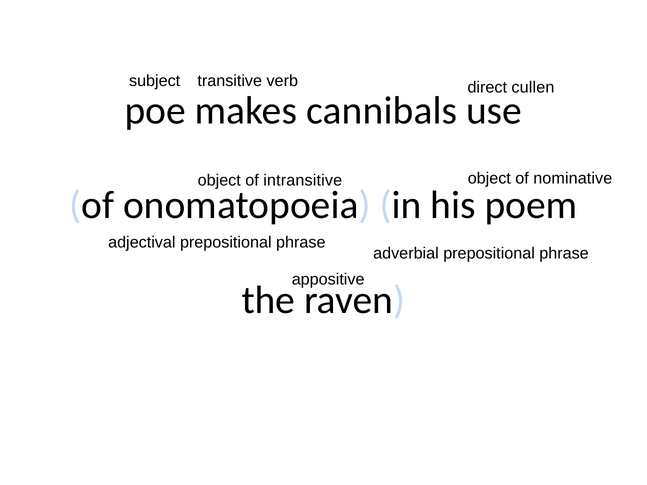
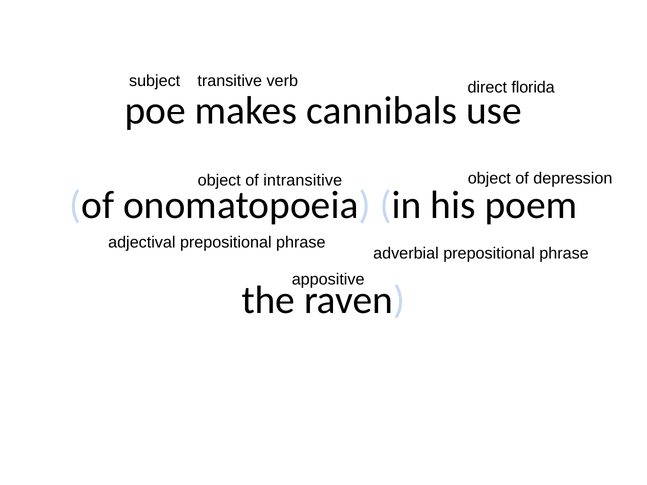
cullen: cullen -> florida (533, 87)
nominative: nominative -> depression (573, 178)
